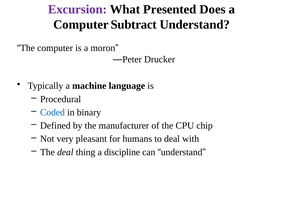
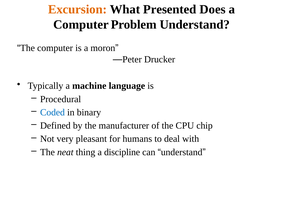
Excursion colour: purple -> orange (77, 9)
Subtract: Subtract -> Problem (134, 24)
The deal: deal -> neat (65, 152)
